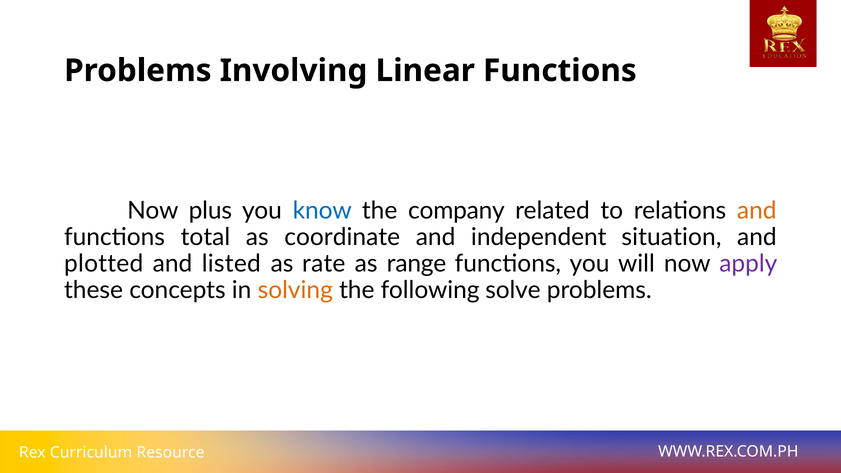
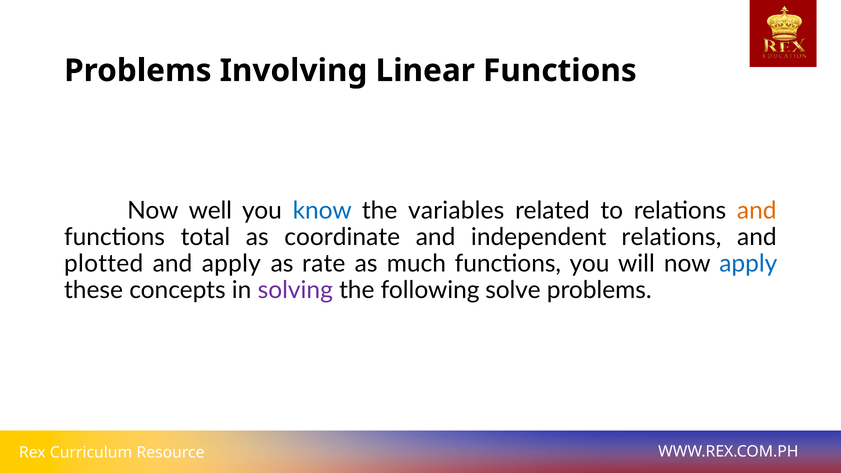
plus: plus -> well (210, 211)
company: company -> variables (456, 211)
independent situation: situation -> relations (671, 237)
and listed: listed -> apply (231, 264)
range: range -> much (416, 264)
apply colour: purple -> blue (748, 264)
solving colour: orange -> purple (295, 290)
